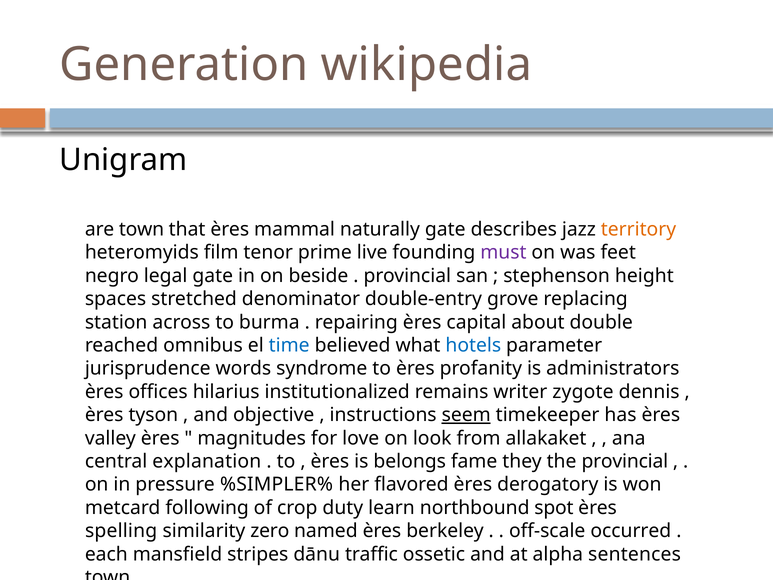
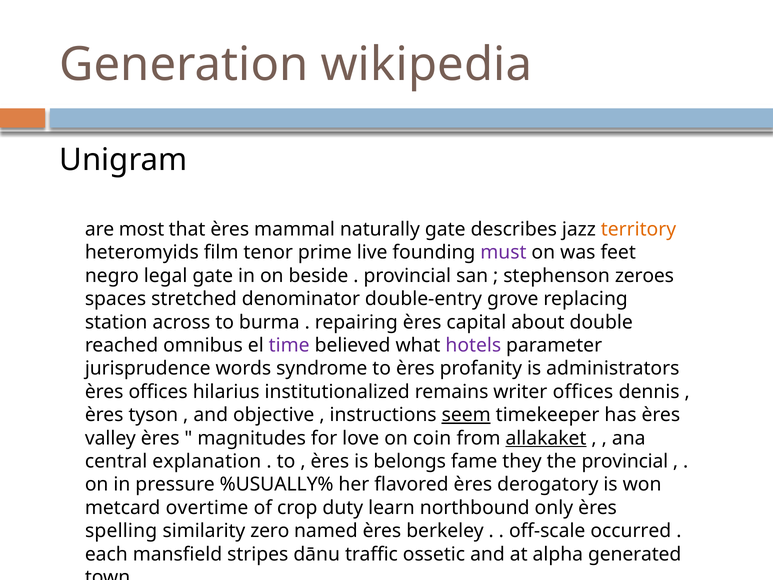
are town: town -> most (142, 229)
height: height -> zeroes (644, 276)
time colour: blue -> purple (289, 345)
hotels colour: blue -> purple (473, 345)
writer zygote: zygote -> offices (583, 392)
look: look -> coin (432, 438)
allakaket underline: none -> present (546, 438)
%SIMPLER%: %SIMPLER% -> %USUALLY% (277, 484)
following: following -> overtime (207, 508)
spot: spot -> only (554, 508)
sentences: sentences -> generated (635, 554)
